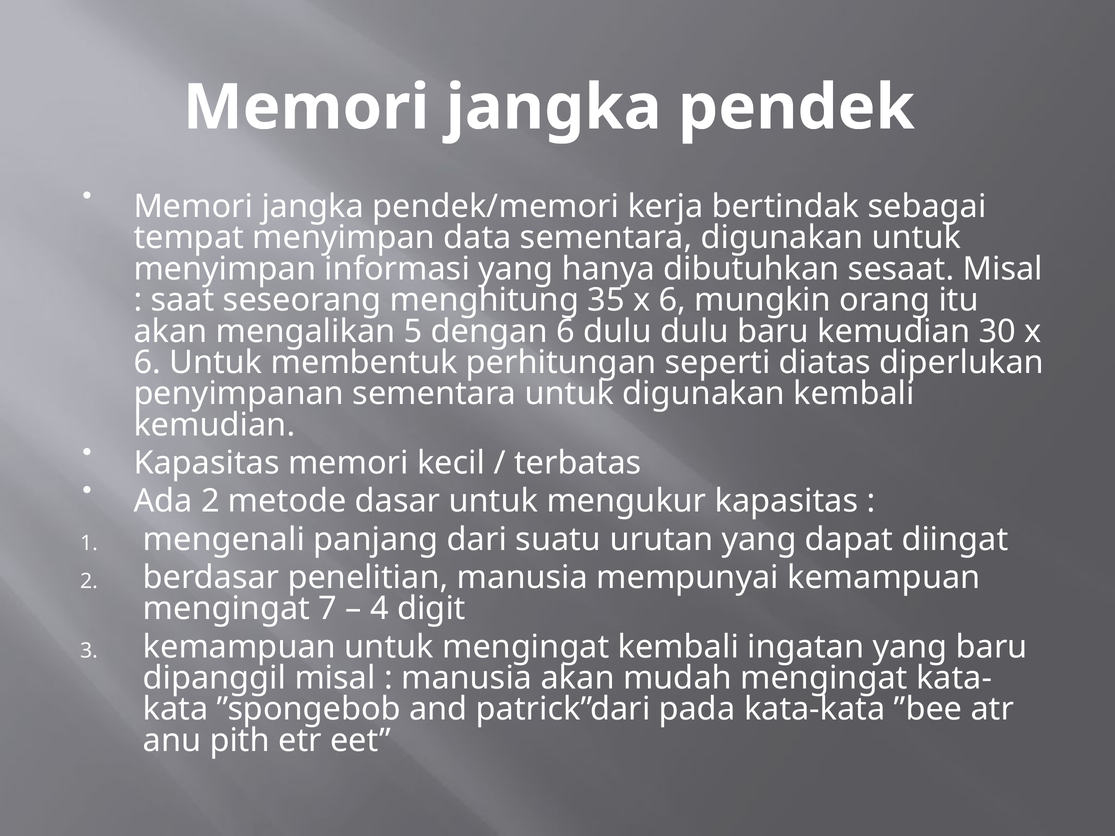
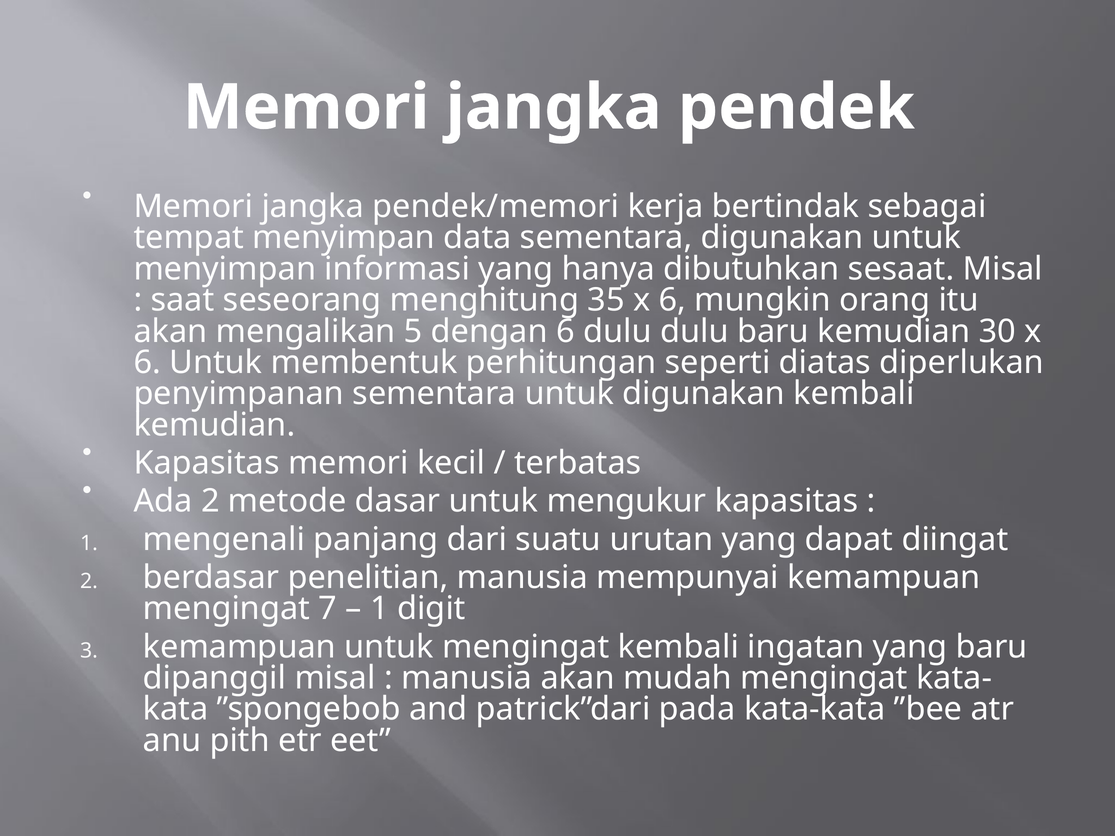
4: 4 -> 1 (379, 609)
